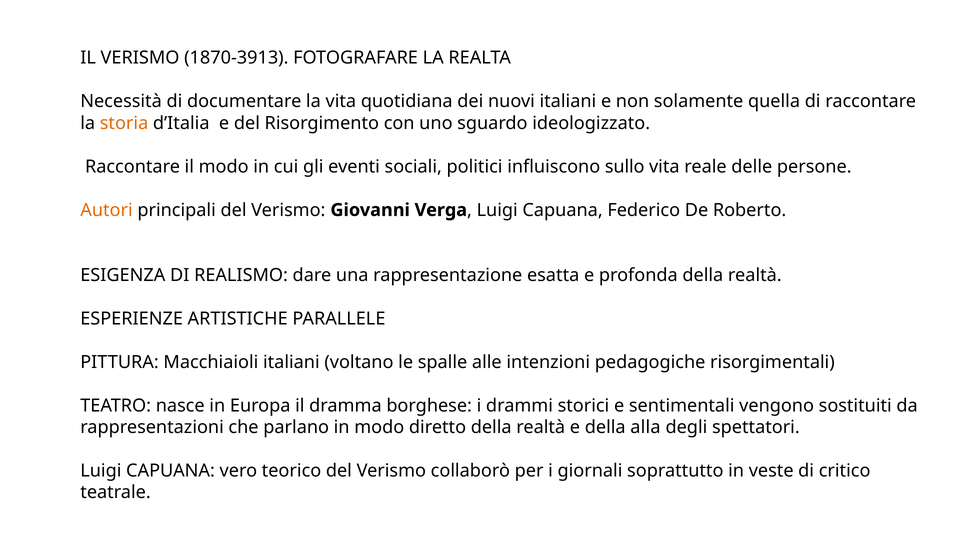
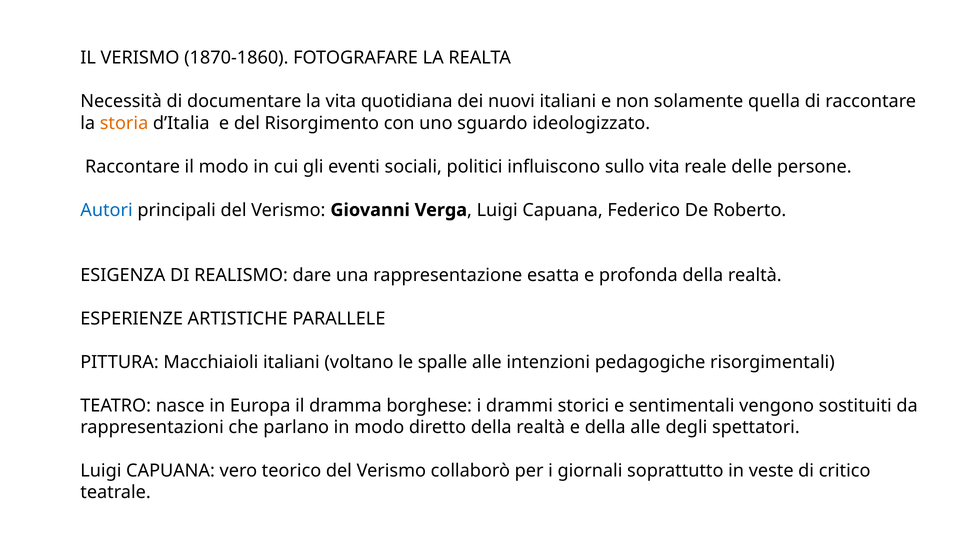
1870-3913: 1870-3913 -> 1870-1860 (236, 58)
Autori colour: orange -> blue (107, 210)
della alla: alla -> alle (645, 428)
